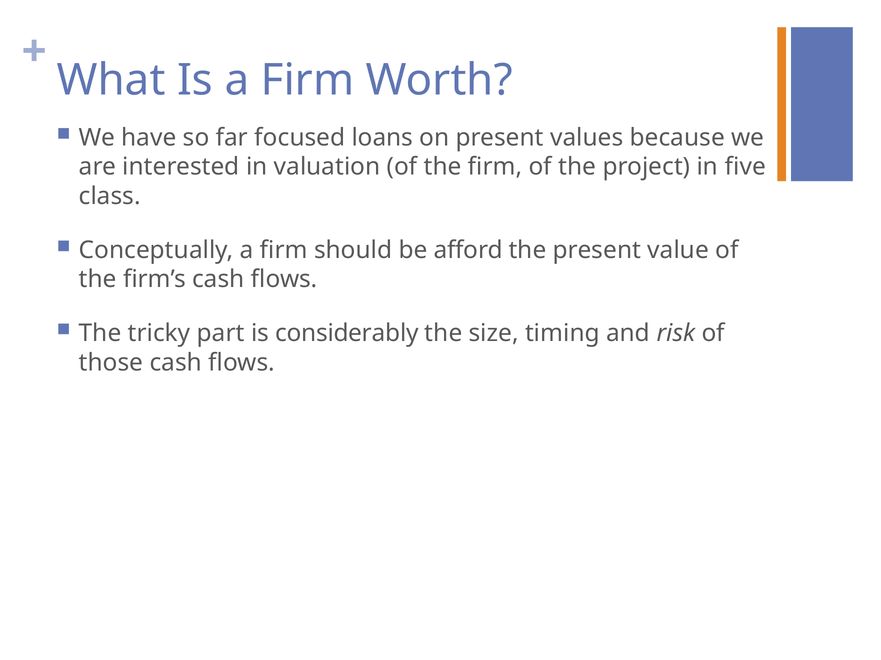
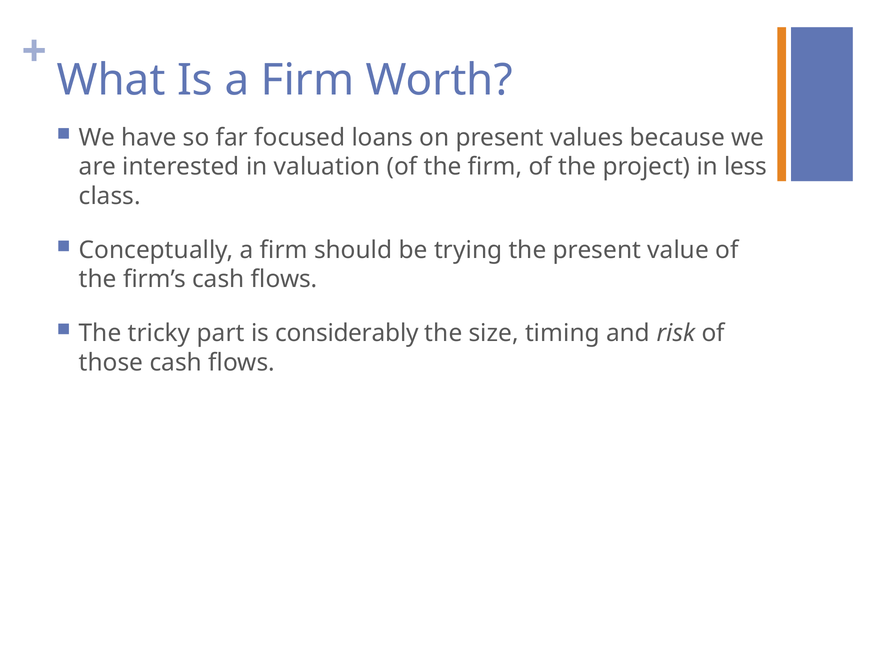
five: five -> less (746, 167)
afford: afford -> trying (468, 250)
